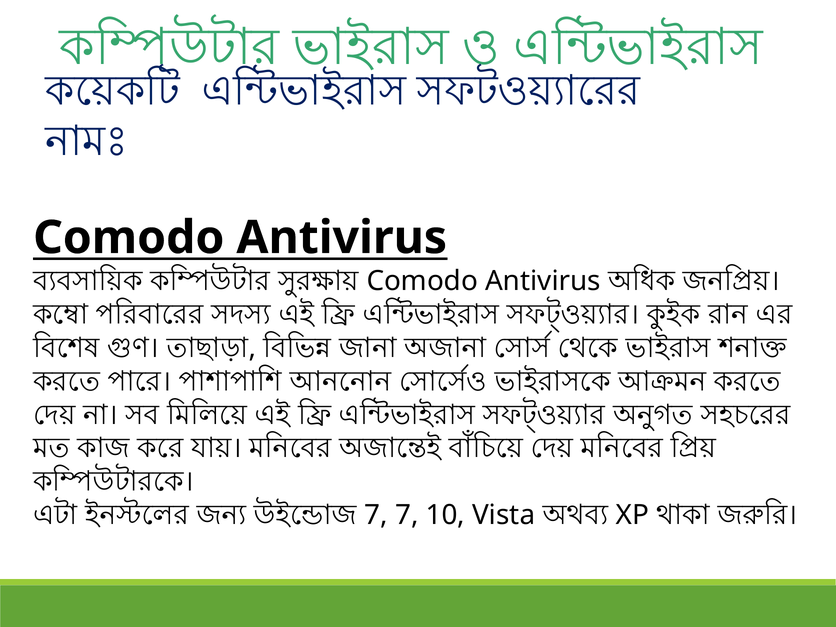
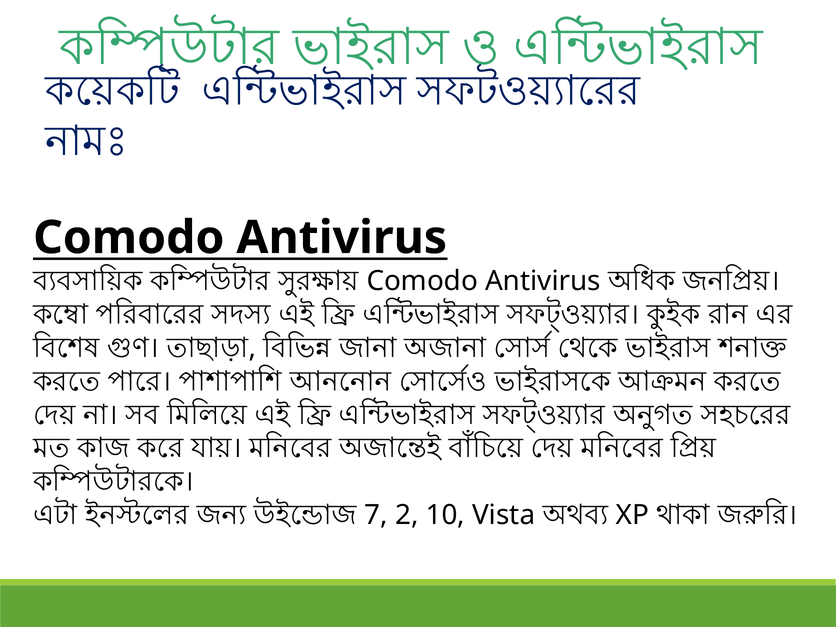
7 7: 7 -> 2 (407, 515)
